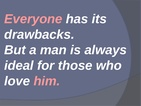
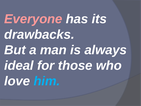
him colour: pink -> light blue (47, 81)
